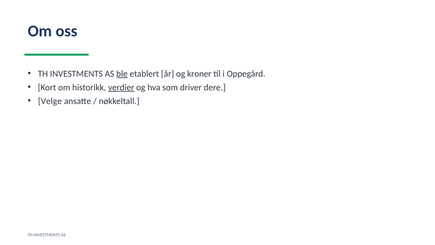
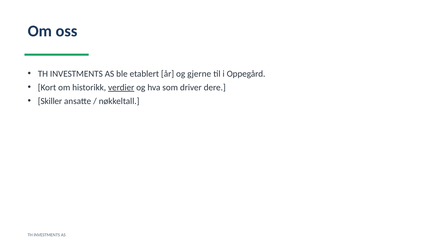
ble underline: present -> none (122, 74)
kroner: kroner -> gjerne (199, 74)
Velge: Velge -> Skiller (50, 101)
